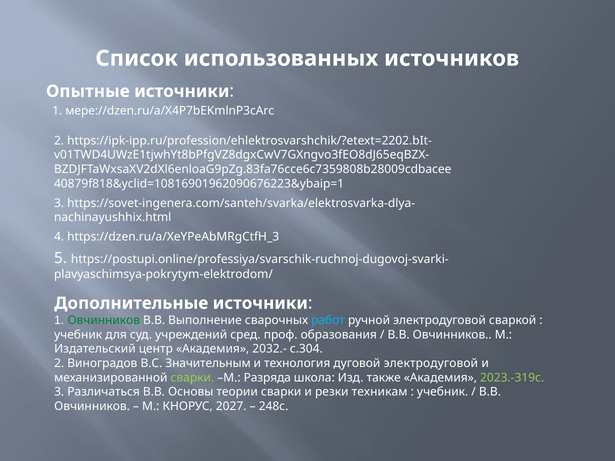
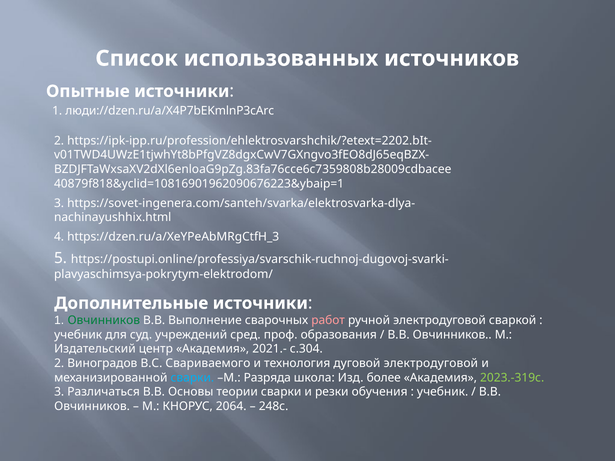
мере://dzen.ru/a/X4P7bEKmlnP3cArc: мере://dzen.ru/a/X4P7bEKmlnP3cArc -> люди://dzen.ru/a/X4P7bEKmlnP3cArc (170, 111)
работ colour: light blue -> pink (328, 320)
2032.-: 2032.- -> 2021.- (270, 349)
Значительным: Значительным -> Свариваемого (208, 364)
сварки colour: light green -> light blue (192, 378)
также: также -> более (384, 378)
техникам: техникам -> обучения (380, 392)
2027: 2027 -> 2064 (231, 407)
